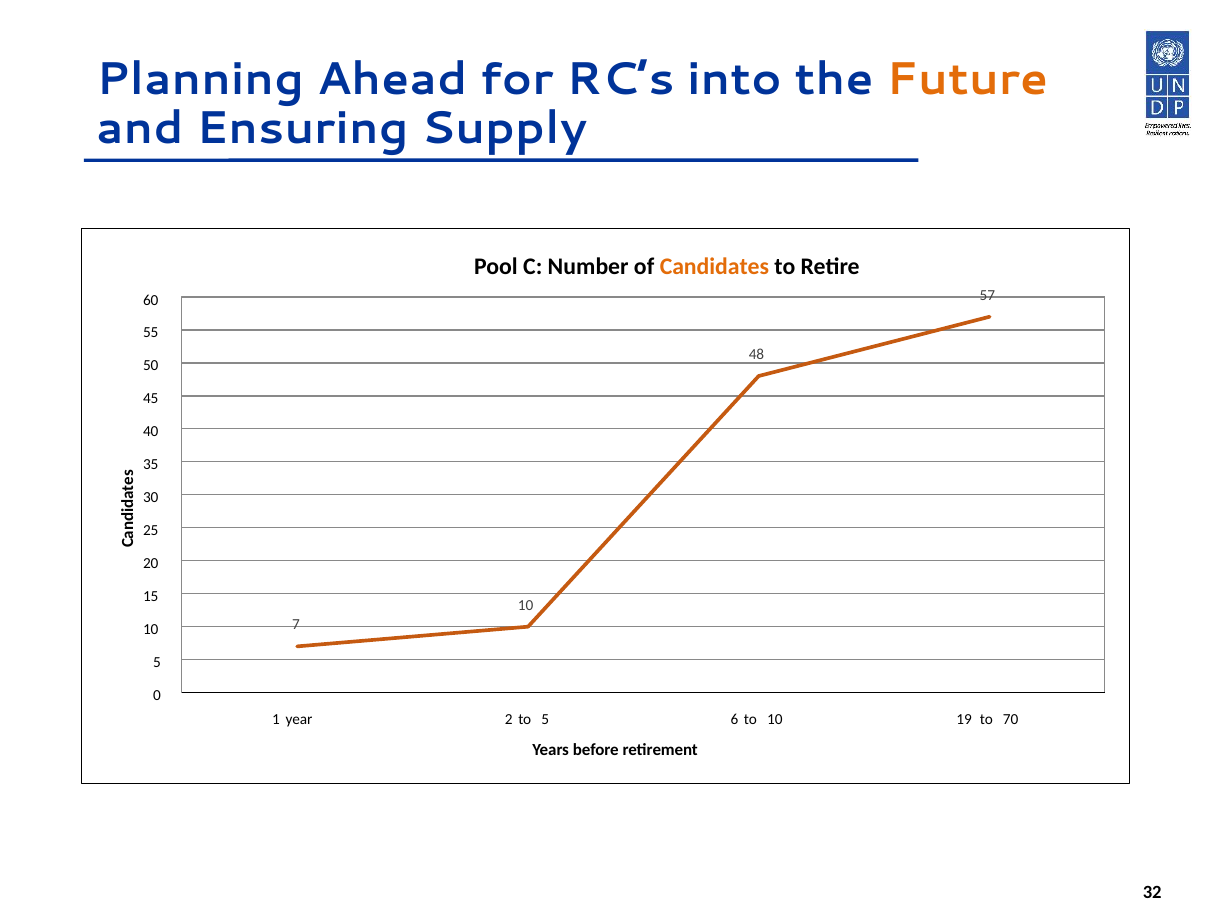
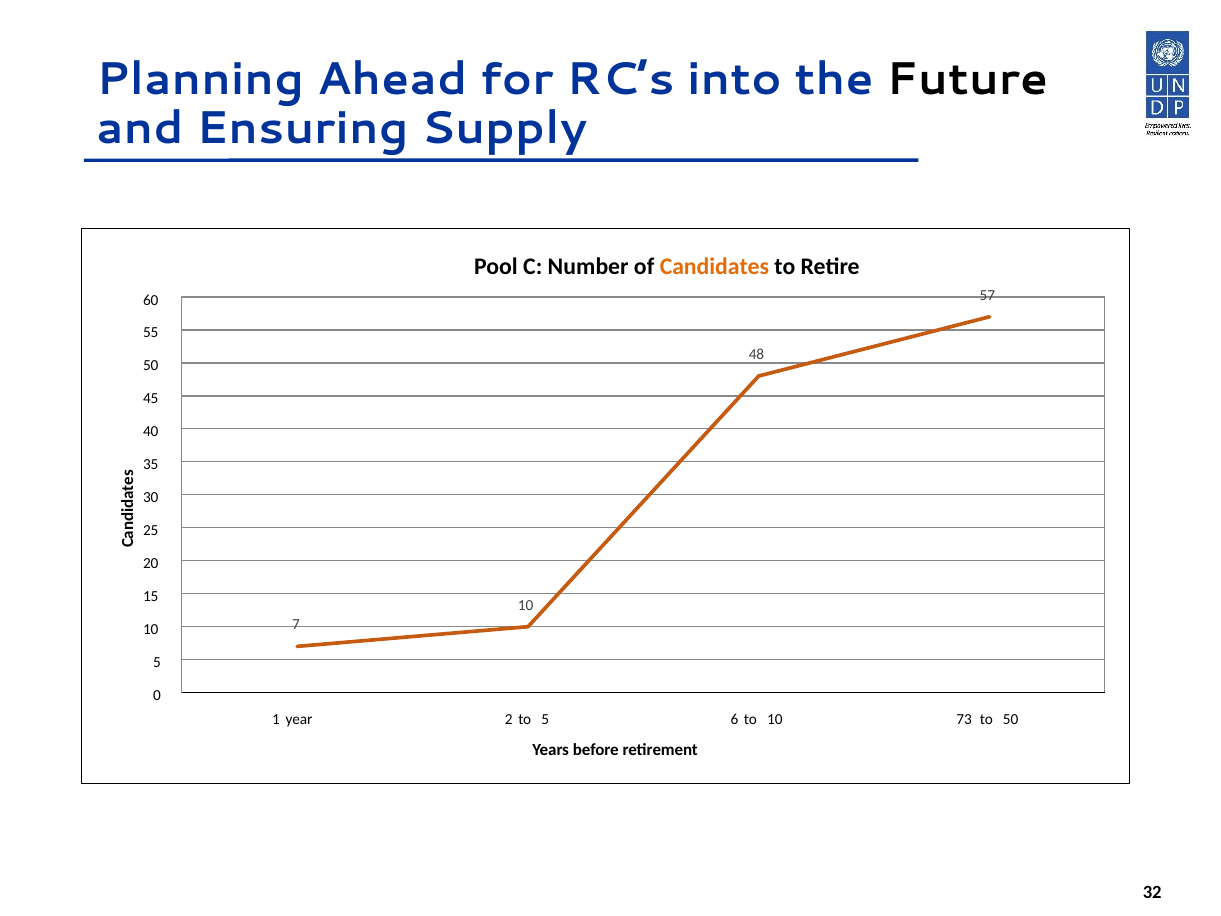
Future colour: orange -> black (967, 79)
19: 19 -> 73 (964, 719)
to 70: 70 -> 50 (1011, 719)
